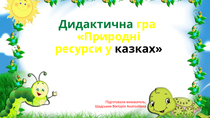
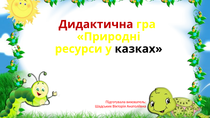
Дидактична colour: green -> red (96, 24)
